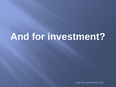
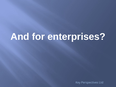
investment: investment -> enterprises (76, 37)
